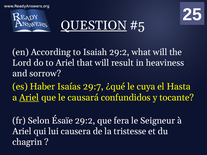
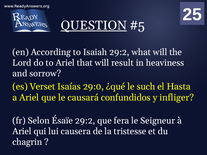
Haber: Haber -> Verset (42, 87)
29:7: 29:7 -> 29:0 (93, 87)
cuya: cuya -> such (146, 87)
Ariel underline: present -> none (29, 98)
tocante: tocante -> infliger (177, 98)
